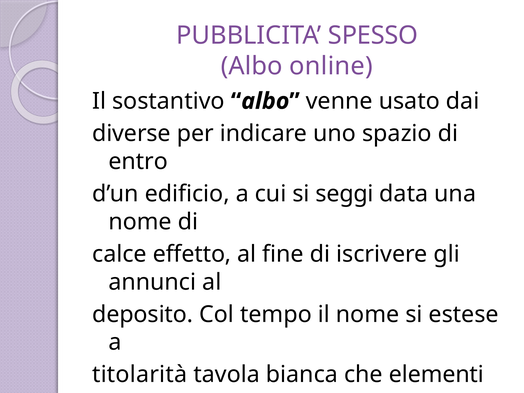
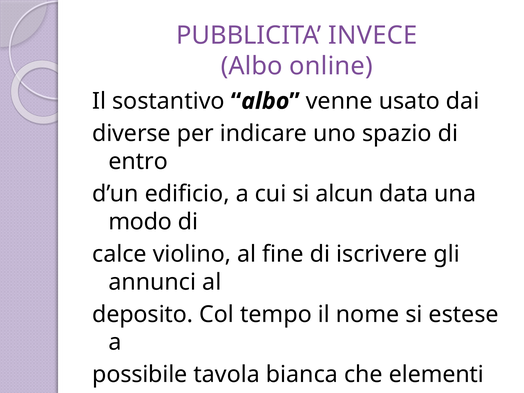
SPESSO: SPESSO -> INVECE (373, 35)
seggi: seggi -> alcun (345, 194)
nome: nome -> modo (140, 222)
effetto: effetto -> violino (192, 254)
titolarità: titolarità -> possibile (140, 375)
